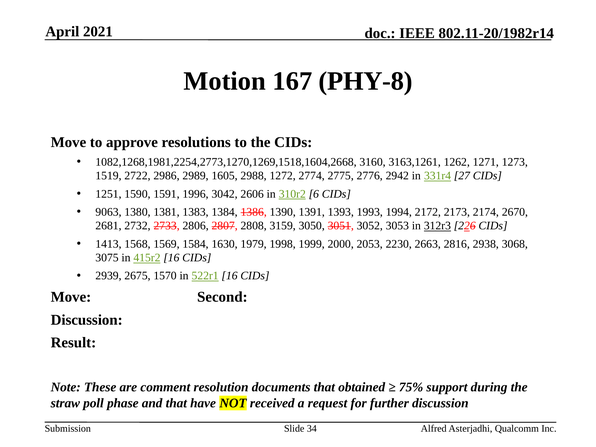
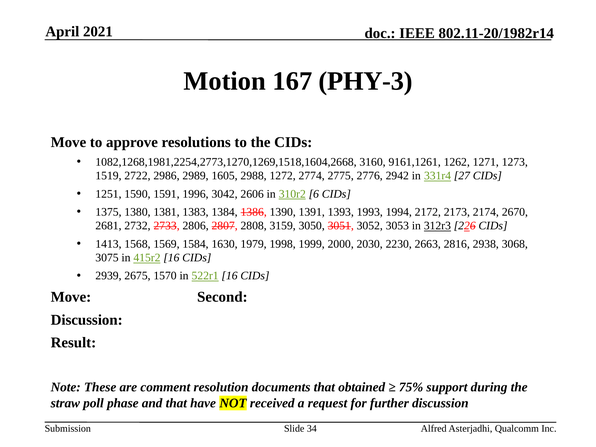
PHY-8: PHY-8 -> PHY-3 (366, 81)
3163,1261: 3163,1261 -> 9161,1261 (415, 162)
9063: 9063 -> 1375 (108, 212)
2053: 2053 -> 2030 (370, 244)
